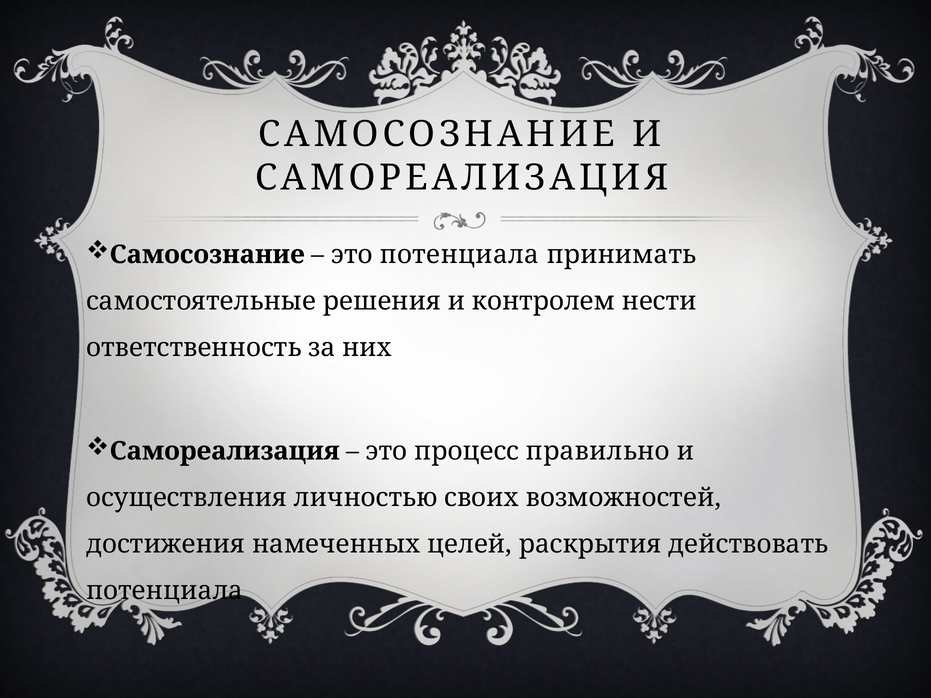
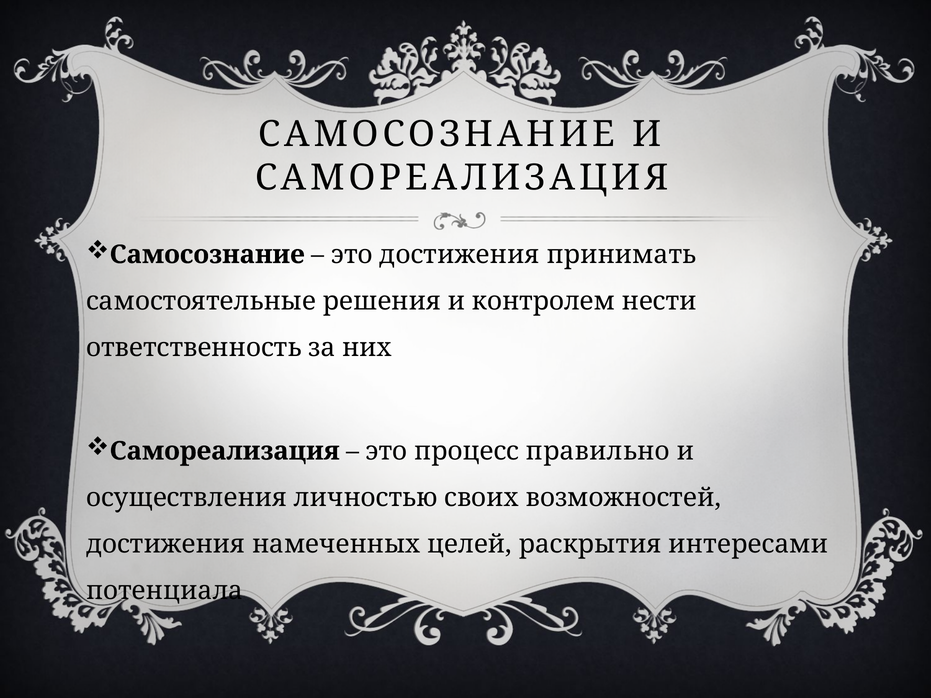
это потенциала: потенциала -> достижения (460, 255)
действовать: действовать -> интересами (748, 544)
